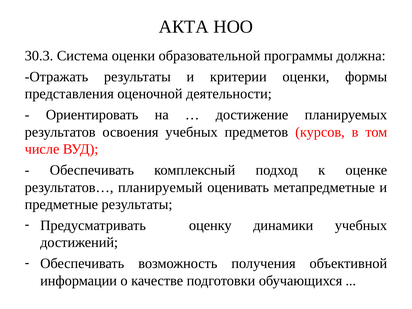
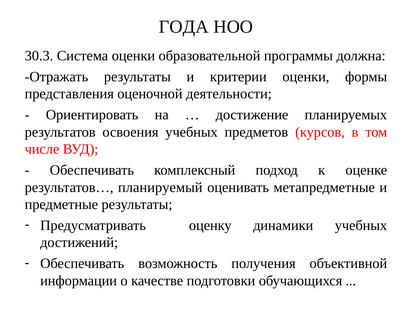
АКТА: АКТА -> ГОДА (184, 27)
